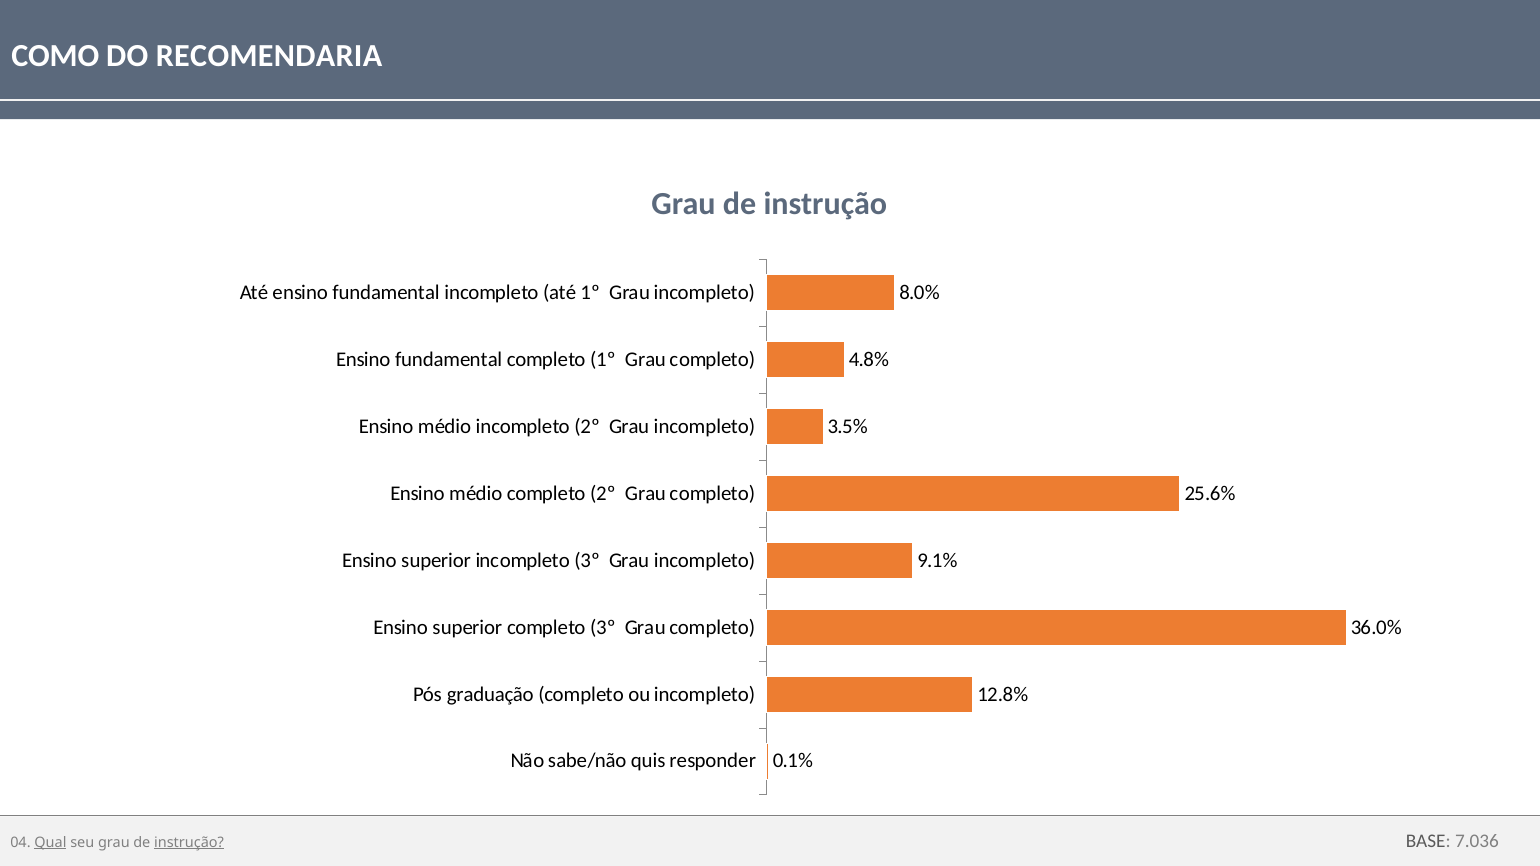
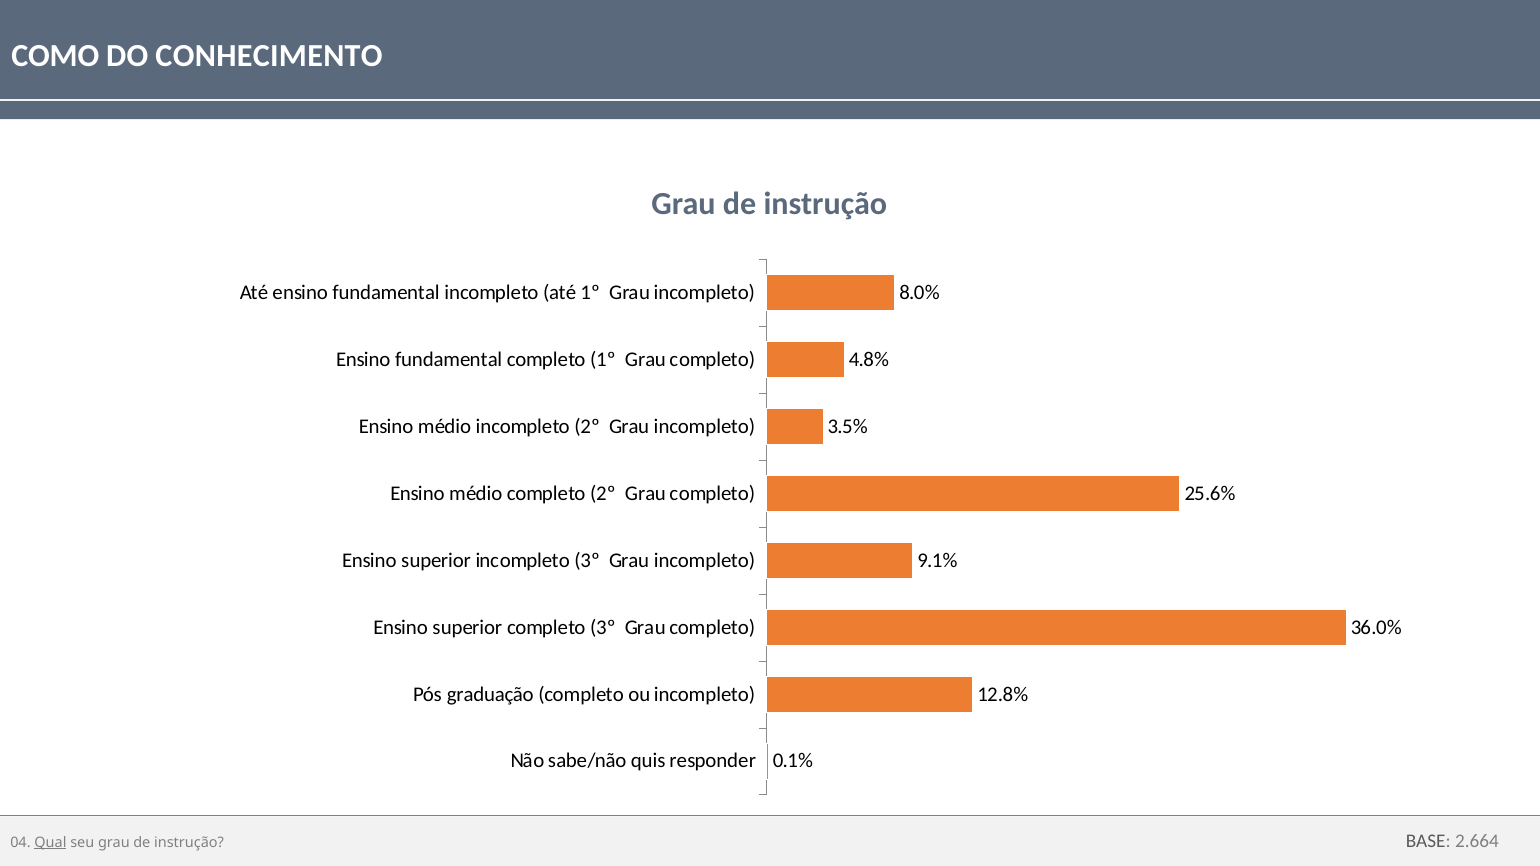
RECOMENDARIA: RECOMENDARIA -> CONHECIMENTO (269, 56)
instrução underline: present -> none (189, 843)
7.036: 7.036 -> 2.664 (1477, 841)
